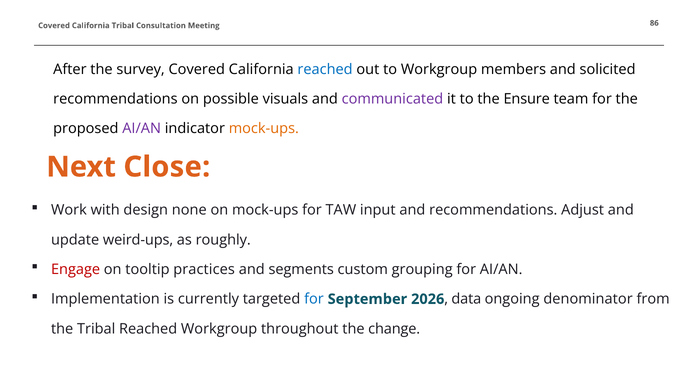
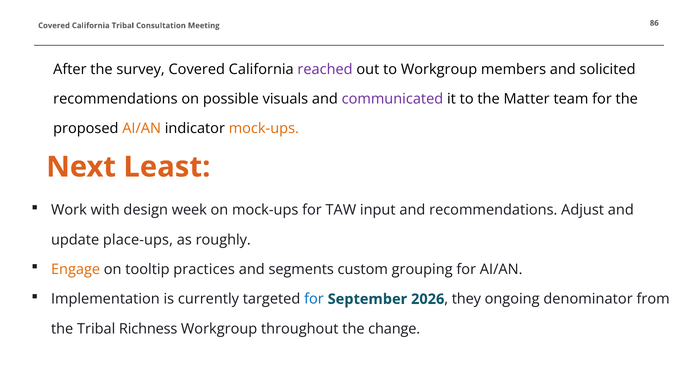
reached colour: blue -> purple (325, 69)
Ensure: Ensure -> Matter (527, 99)
AI/AN colour: purple -> orange (142, 129)
Close: Close -> Least (167, 167)
none: none -> week (189, 210)
weird-ups: weird-ups -> place-ups (138, 240)
Engage colour: red -> orange (76, 270)
data: data -> they (466, 300)
Tribal Reached: Reached -> Richness (148, 329)
